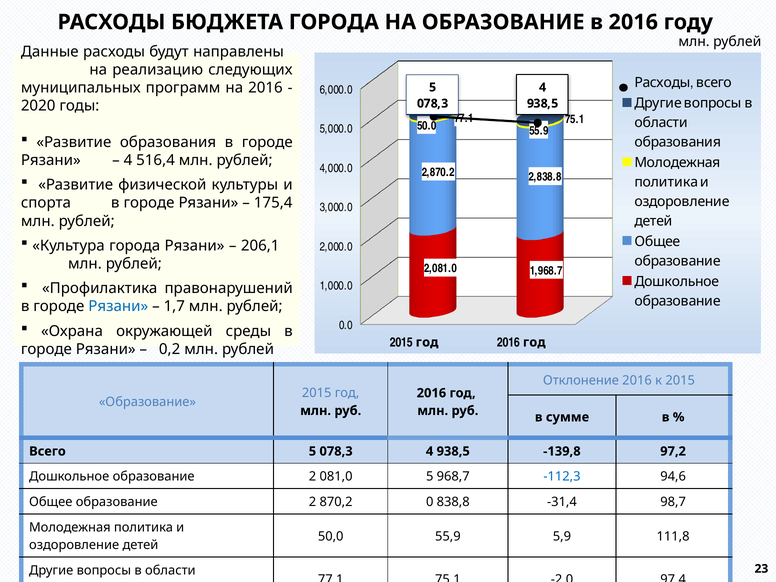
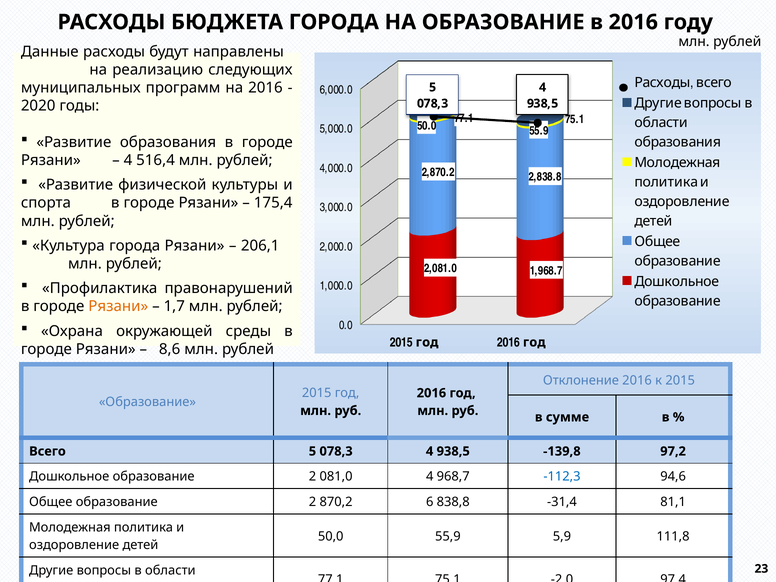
Рязани colour: blue -> orange (118, 306)
0,2: 0,2 -> 8,6 (170, 349)
081,0 5: 5 -> 4 (430, 477)
0: 0 -> 6 (430, 502)
98,7: 98,7 -> 81,1 (673, 502)
